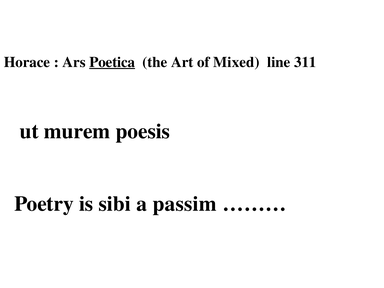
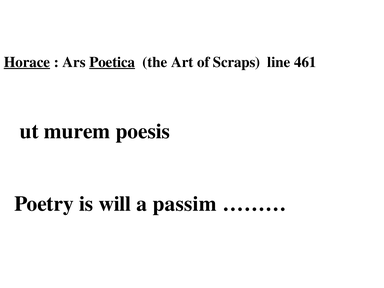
Horace underline: none -> present (27, 62)
Mixed: Mixed -> Scraps (237, 62)
311: 311 -> 461 (305, 62)
sibi: sibi -> will (115, 204)
